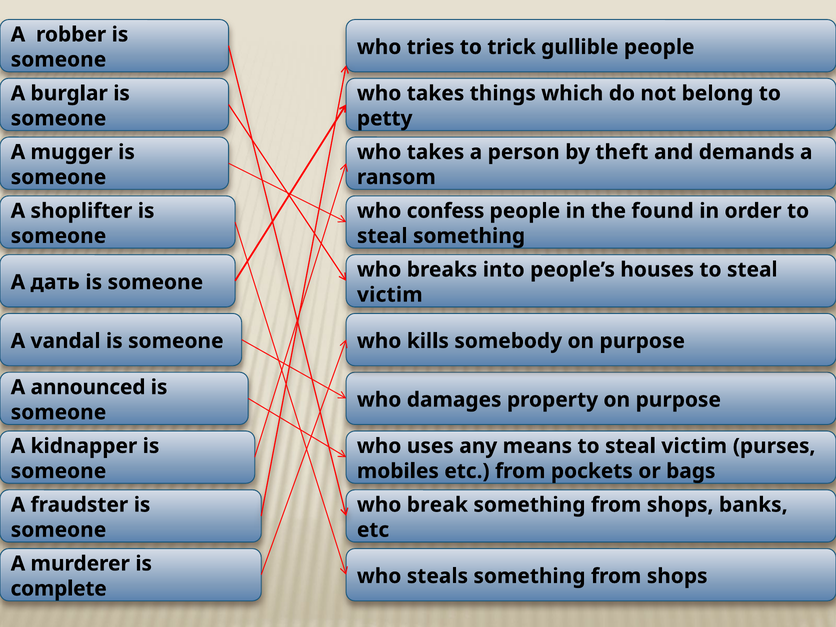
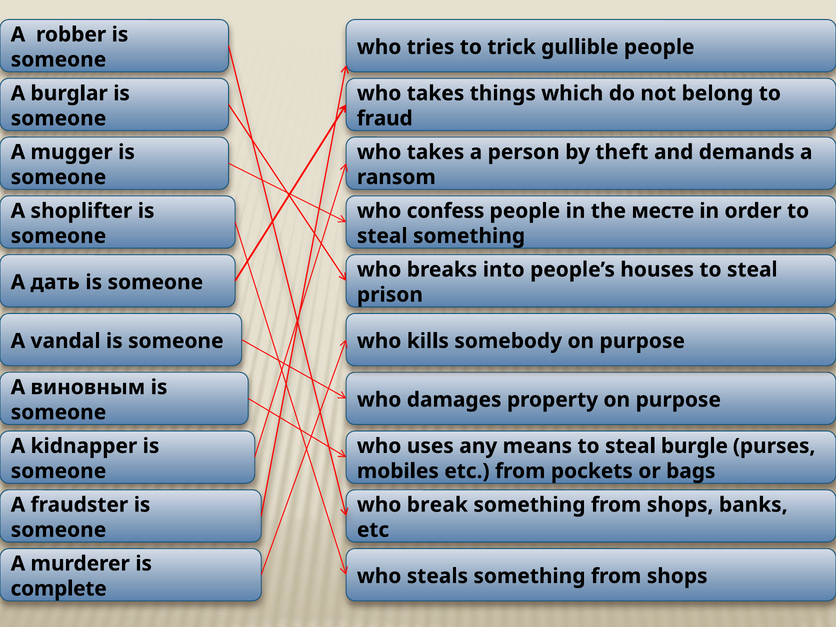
petty: petty -> fraud (385, 118)
found: found -> месте (663, 211)
victim: victim -> prison (390, 295)
announced: announced -> виновным (88, 387)
means to steal victim: victim -> burgle (694, 446)
